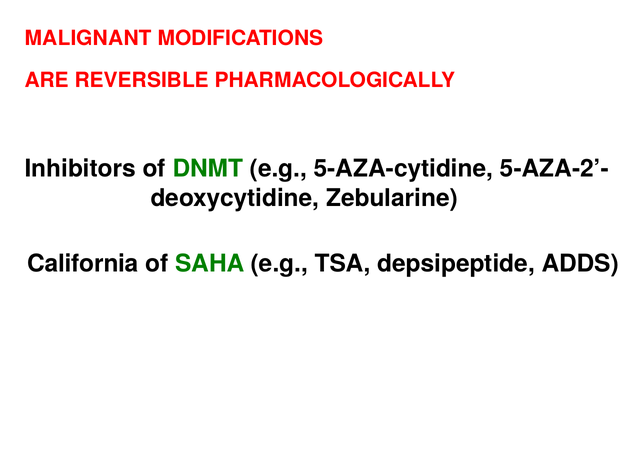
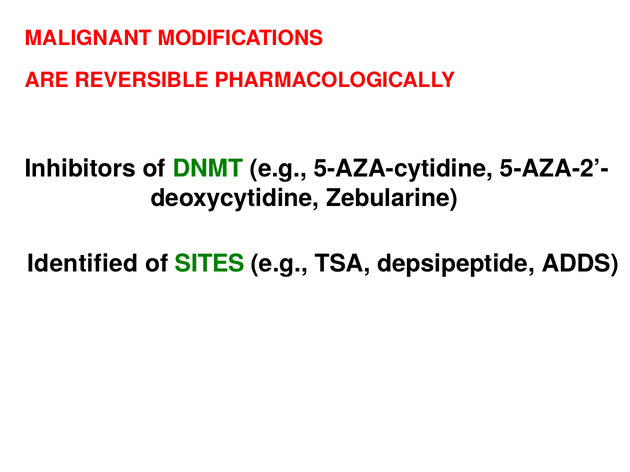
California: California -> Identified (83, 264)
SAHA: SAHA -> SITES (210, 264)
